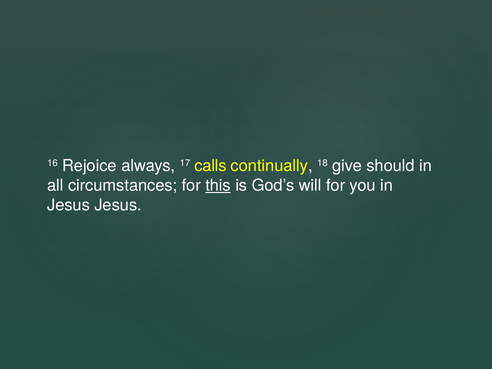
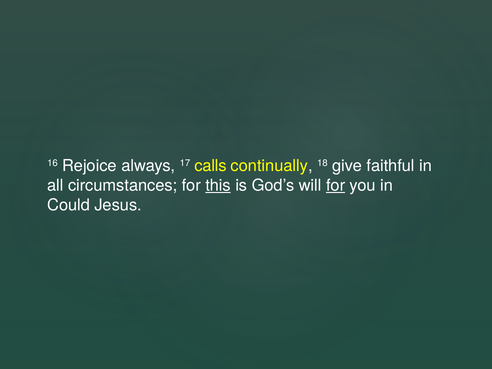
should: should -> faithful (391, 166)
for underline: none -> present (336, 185)
Jesus: Jesus -> Could (69, 205)
